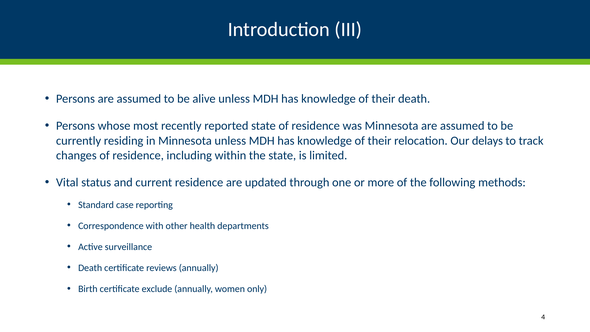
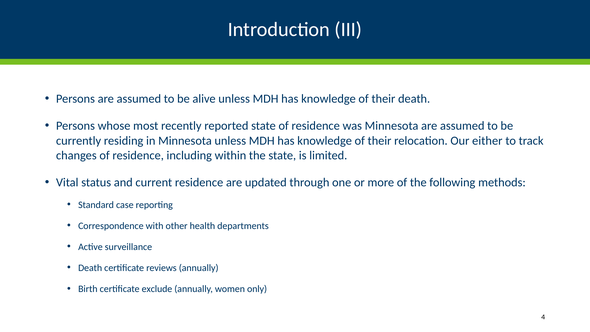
delays: delays -> either (487, 141)
